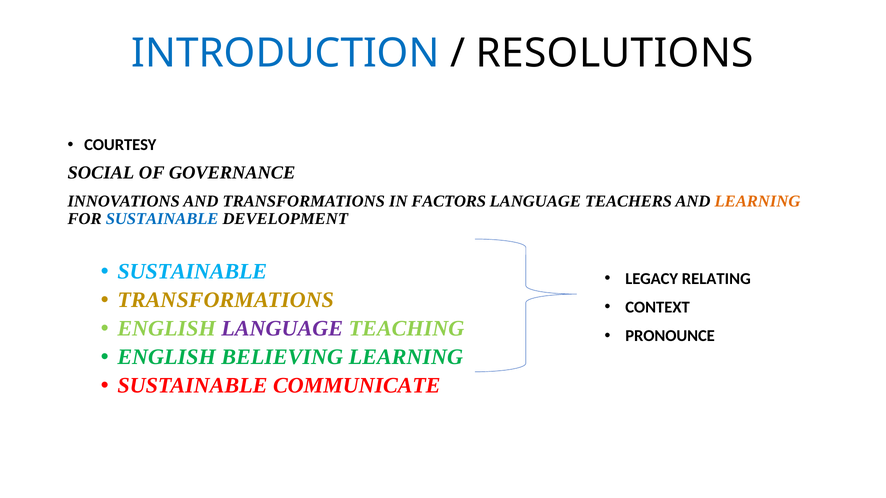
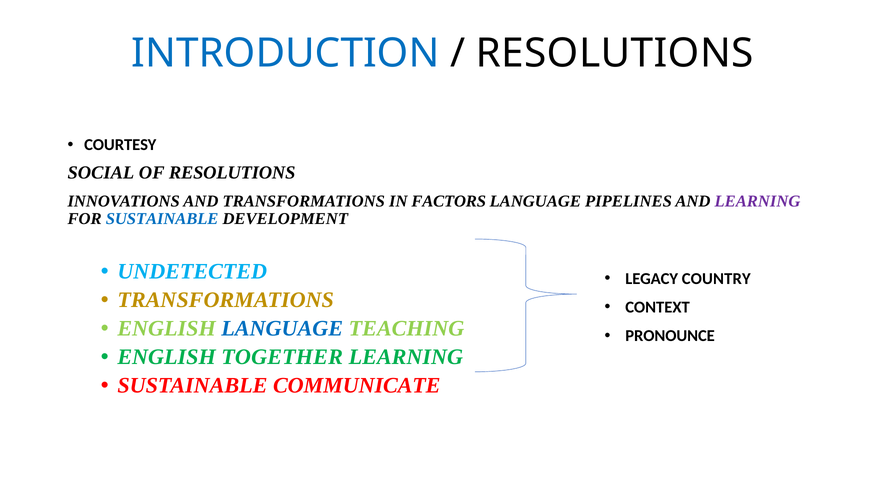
OF GOVERNANCE: GOVERNANCE -> RESOLUTIONS (232, 173)
TEACHERS: TEACHERS -> PIPELINES (628, 201)
LEARNING colour: orange -> purple (757, 201)
SUSTAINABLE: SUSTAINABLE -> UNDETECTED (192, 272)
RELATING: RELATING -> COUNTRY (716, 279)
LANGUAGE colour: purple -> blue (282, 329)
BELIEVING: BELIEVING -> TOGETHER (282, 357)
